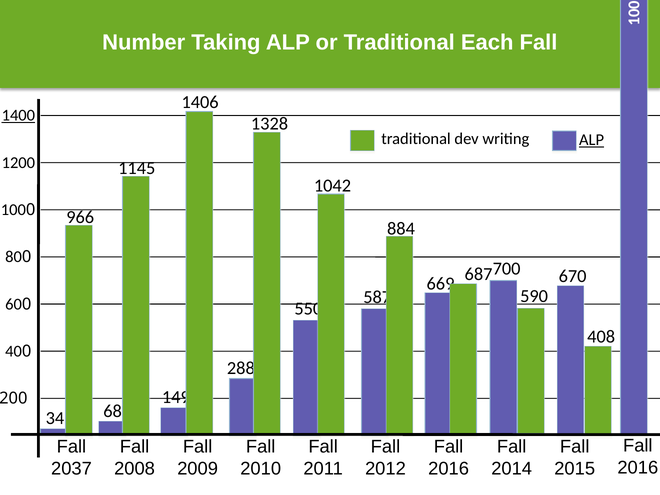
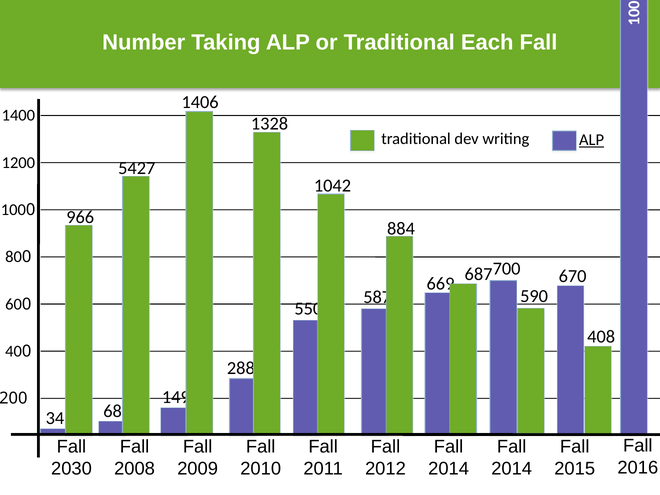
1400 underline: present -> none (18, 116)
1145: 1145 -> 5427 (137, 168)
2037: 2037 -> 2030 (71, 469)
2016: 2016 -> 2014 (449, 469)
